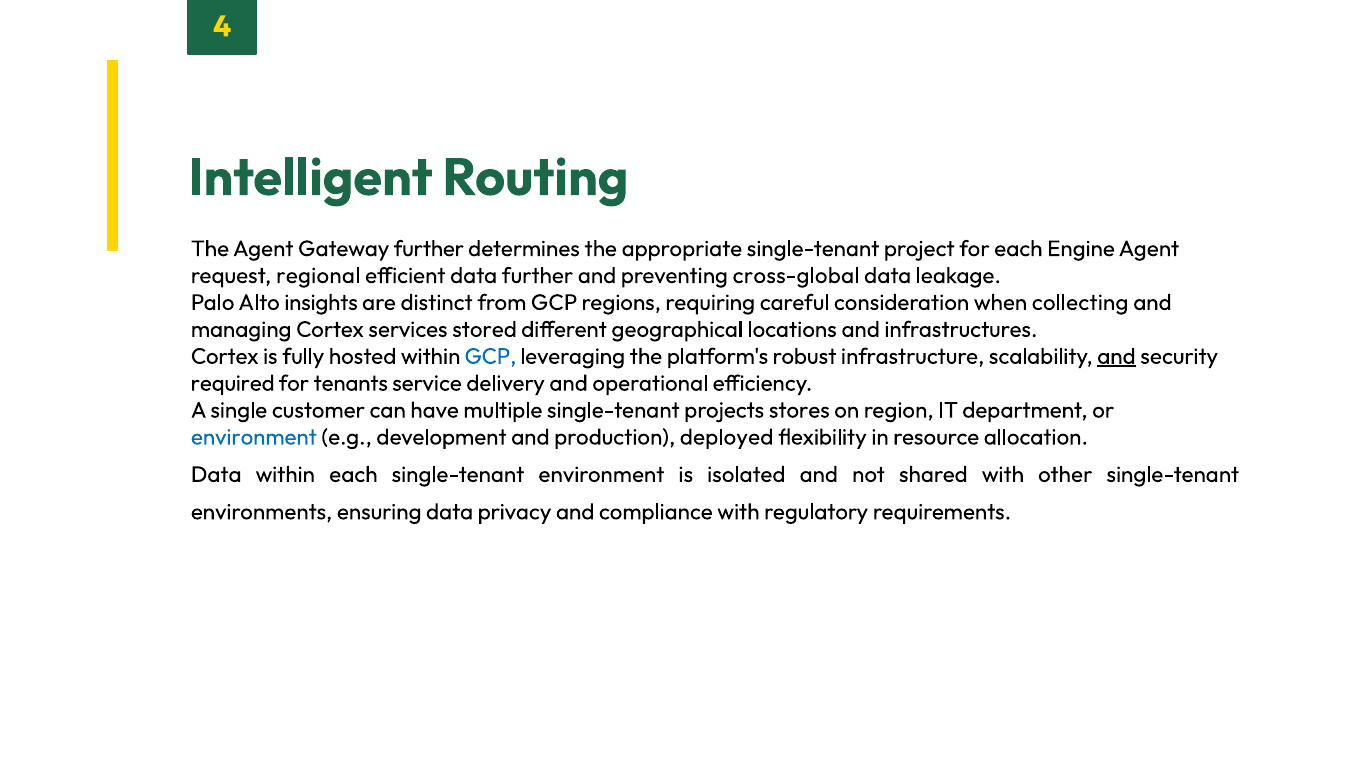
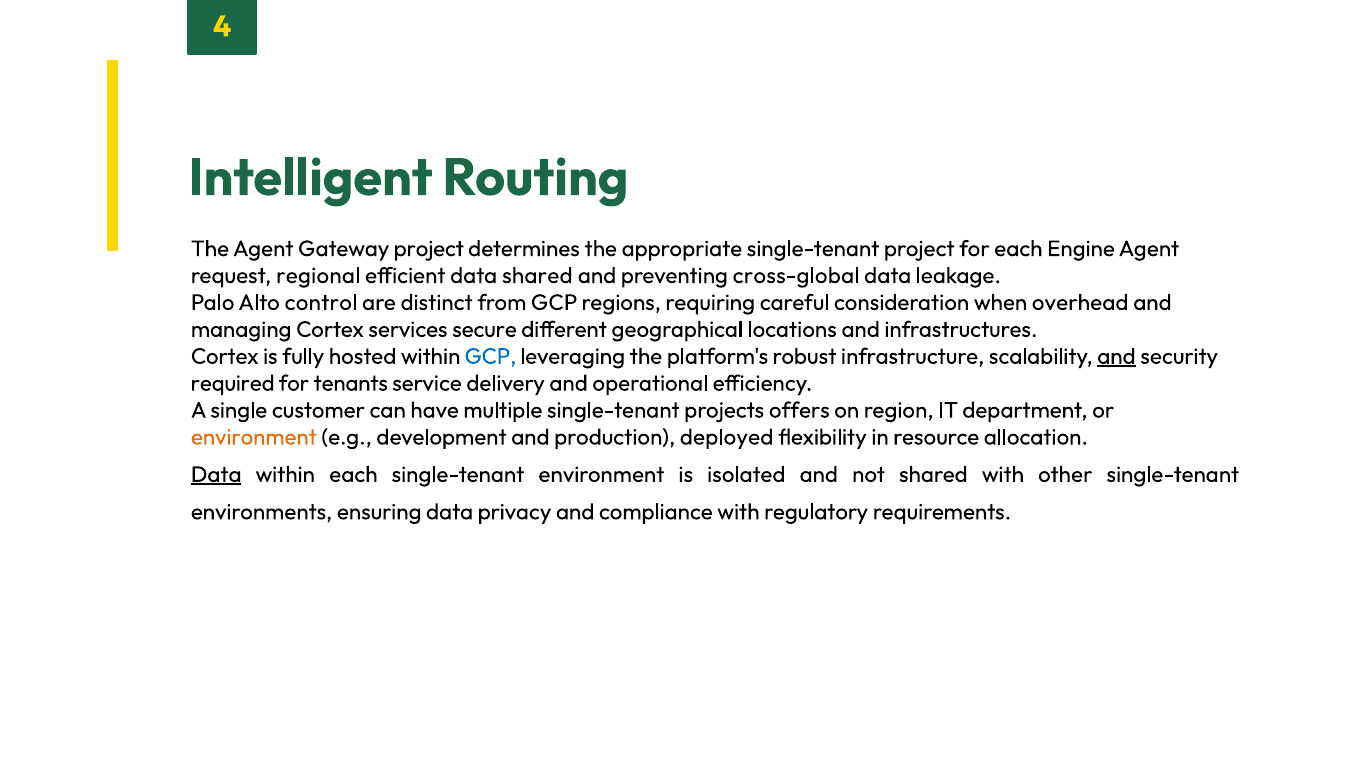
Gateway further: further -> project (429, 249)
data further: further -> shared (537, 276)
insights: insights -> control (321, 303)
collecting: collecting -> overhead (1080, 303)
stored: stored -> secure (485, 330)
stores: stores -> offers (799, 410)
environment colour: blue -> orange (254, 437)
Data underline: none -> present (216, 475)
